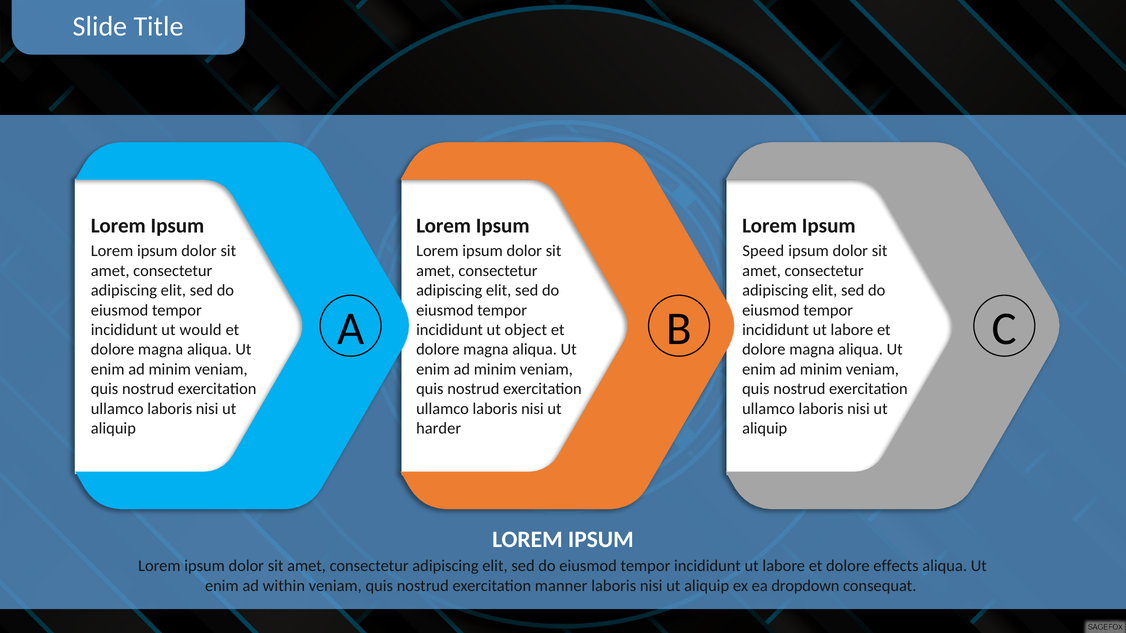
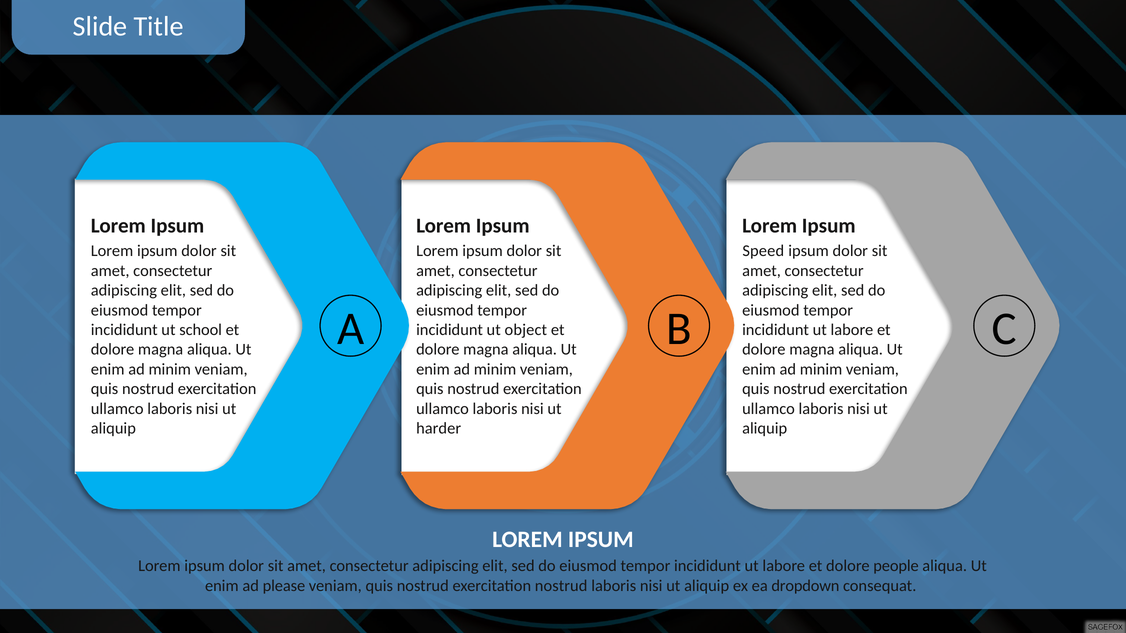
would: would -> school (201, 330)
effects: effects -> people (896, 566)
within: within -> please (284, 586)
exercitation manner: manner -> nostrud (561, 586)
